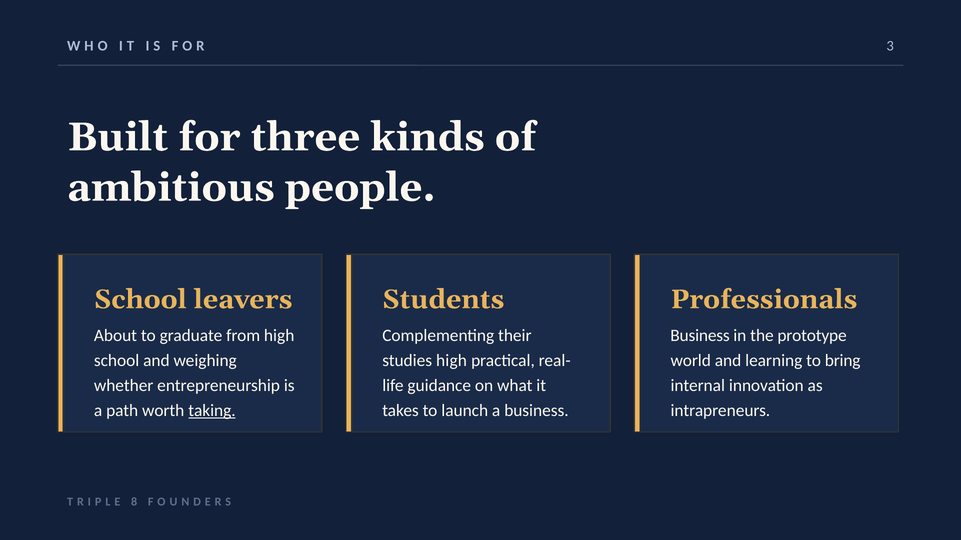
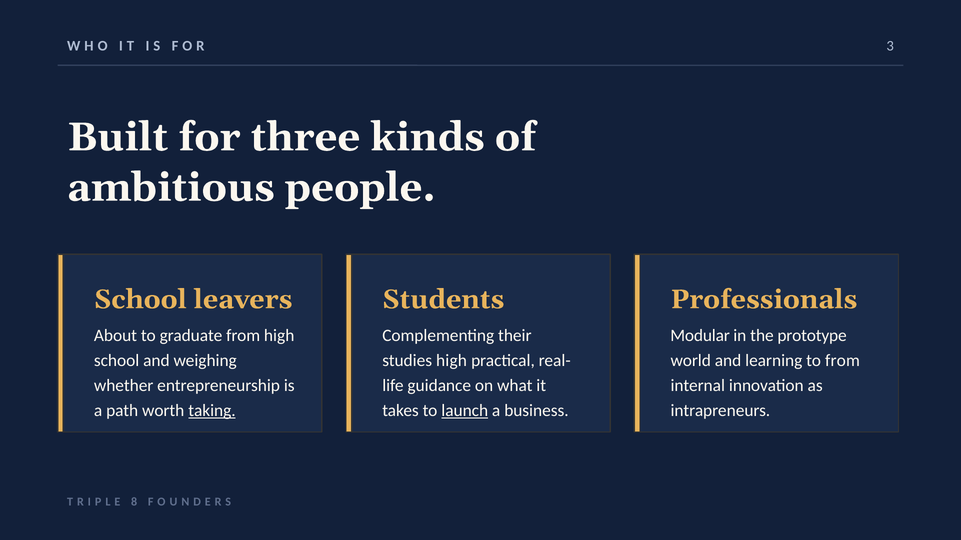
Business: Business -> Modular (700, 336)
to bring: bring -> from (842, 361)
launch underline: none -> present (465, 411)
